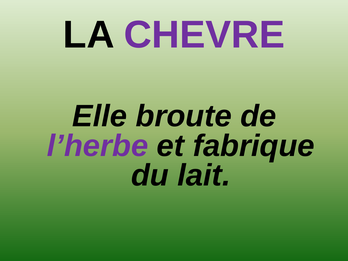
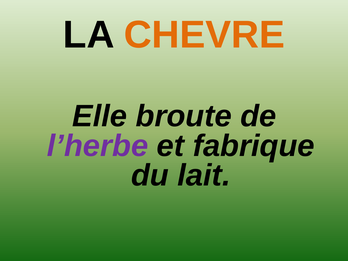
CHEVRE colour: purple -> orange (204, 35)
